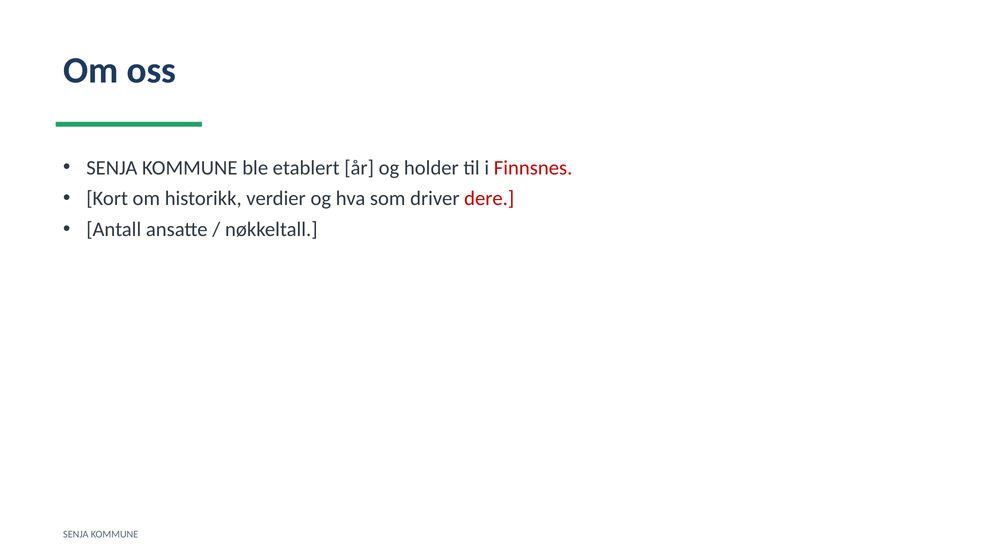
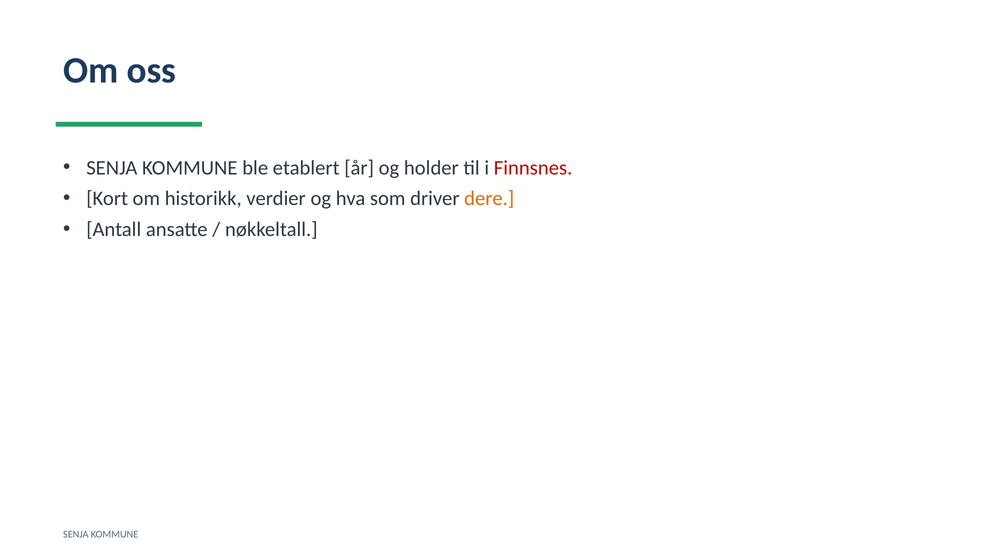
dere colour: red -> orange (489, 199)
